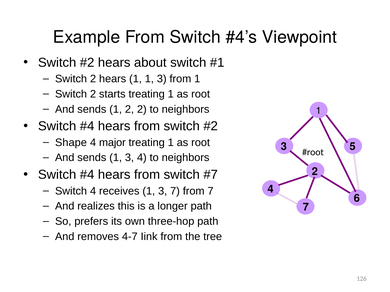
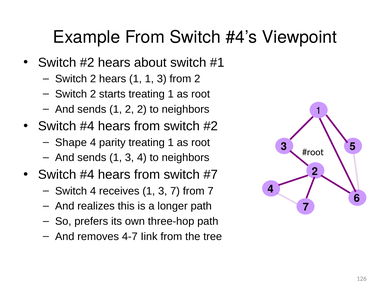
from 1: 1 -> 2 (197, 79)
major: major -> parity (112, 143)
